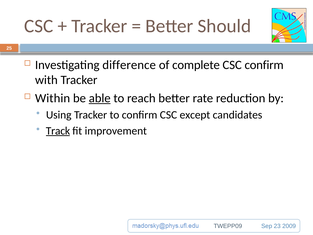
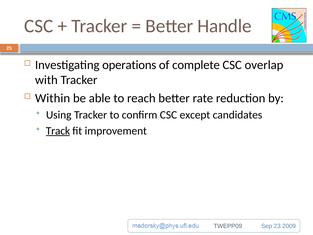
Should: Should -> Handle (224, 26)
difference: difference -> operations (129, 65)
CSC confirm: confirm -> overlap (264, 65)
able underline: present -> none (100, 98)
